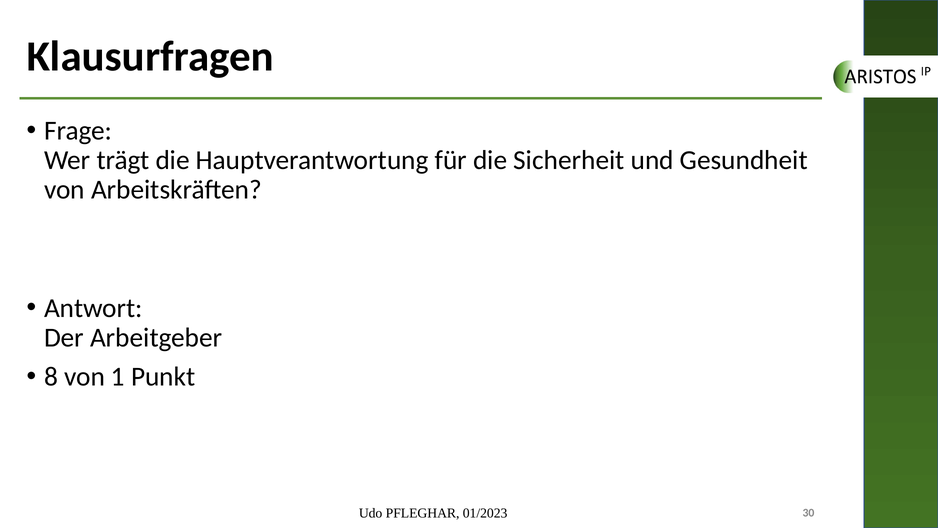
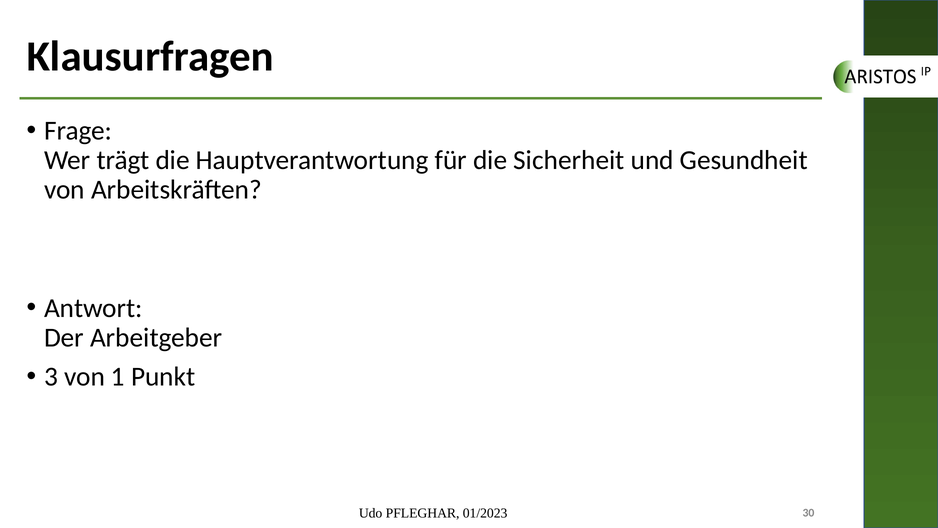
8: 8 -> 3 (51, 377)
